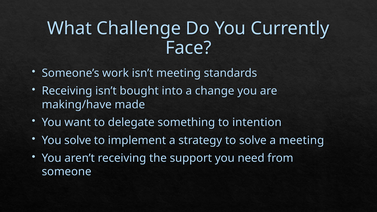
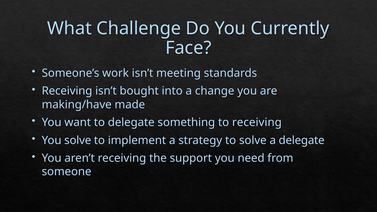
to intention: intention -> receiving (257, 122)
a meeting: meeting -> delegate (302, 140)
